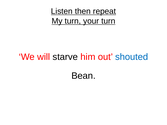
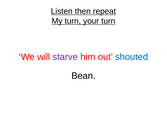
starve colour: black -> purple (65, 57)
